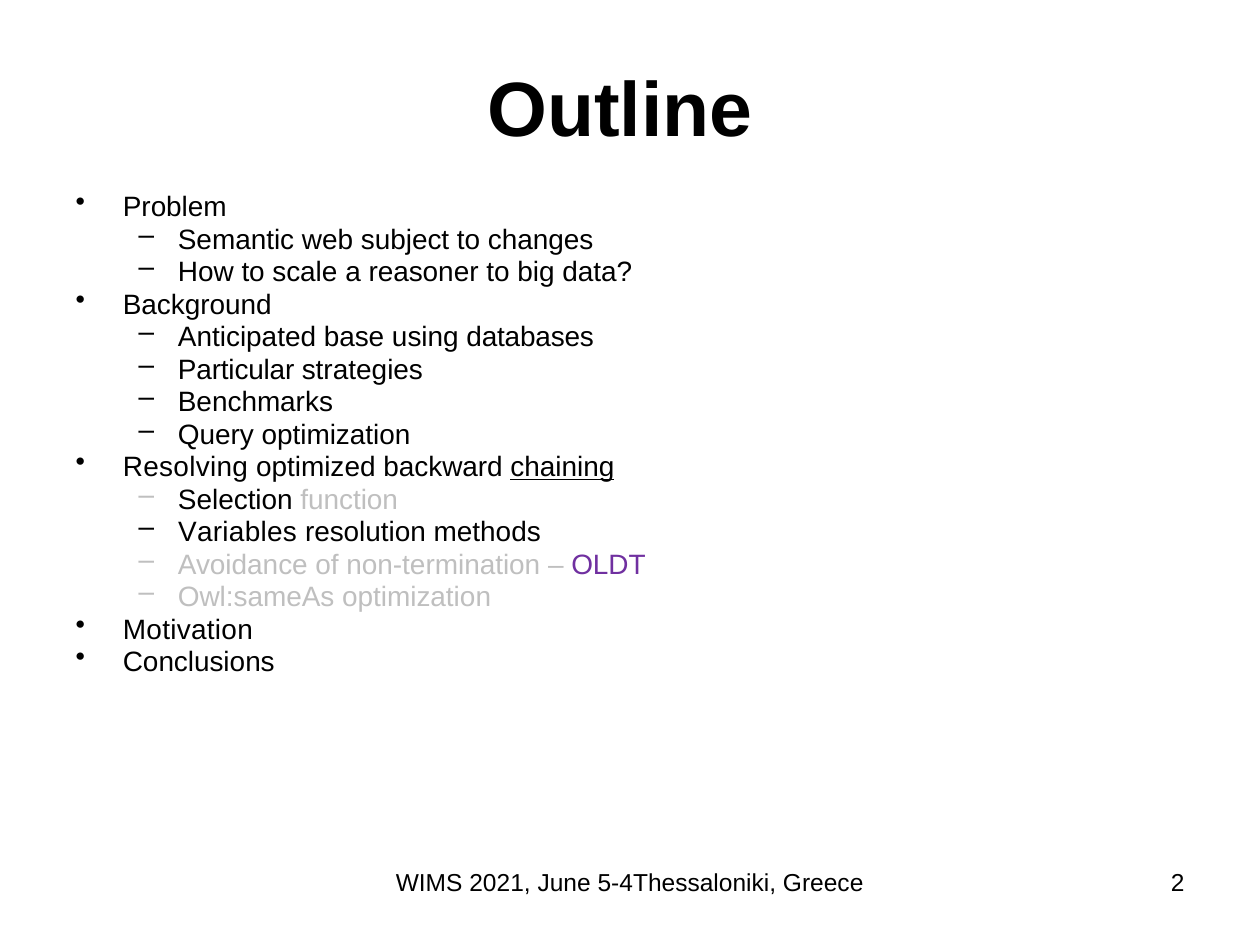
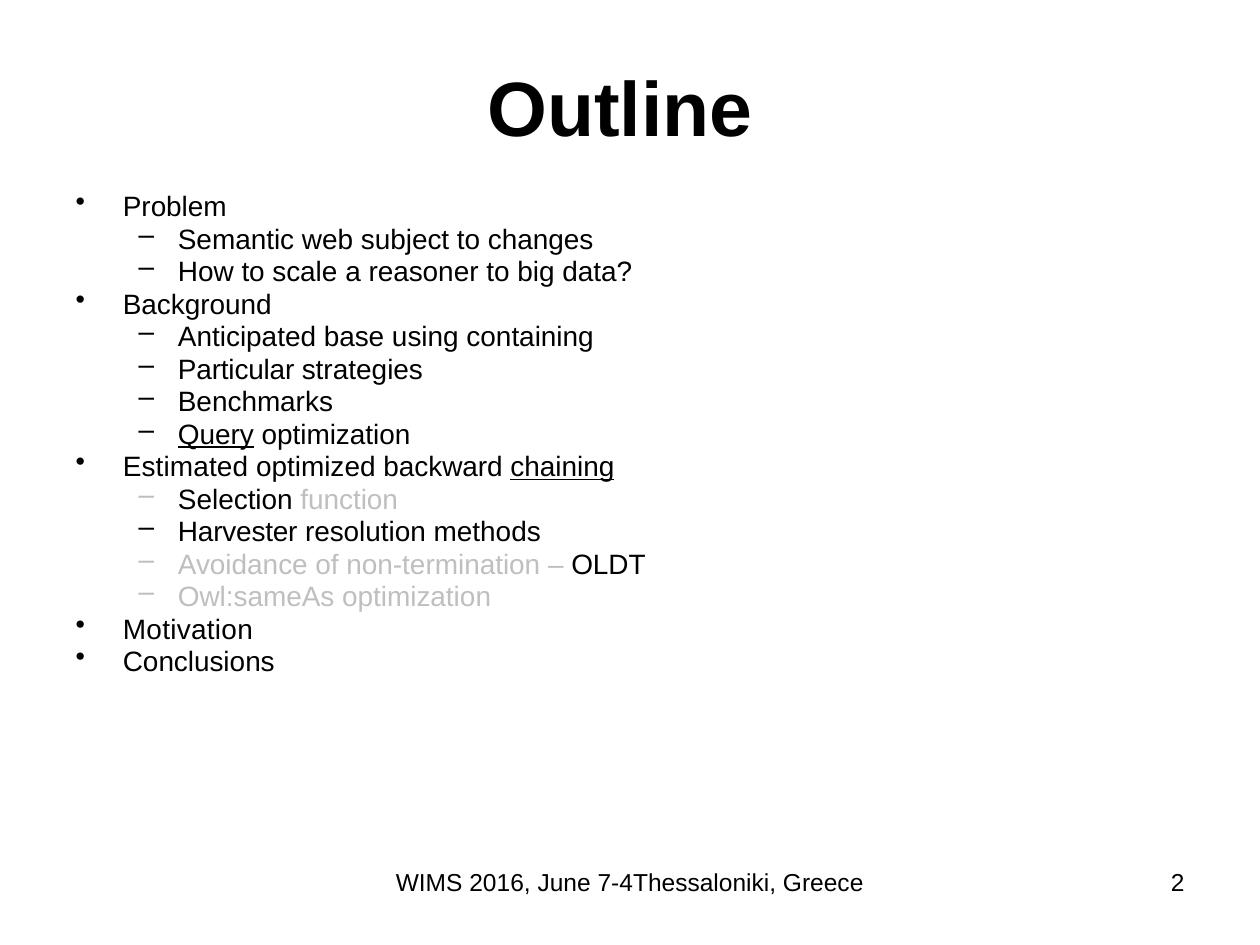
databases: databases -> containing (530, 338)
Query underline: none -> present (216, 435)
Resolving: Resolving -> Estimated (186, 467)
Variables: Variables -> Harvester (238, 532)
OLDT colour: purple -> black (608, 565)
2021: 2021 -> 2016 (500, 883)
5-4Thessaloniki: 5-4Thessaloniki -> 7-4Thessaloniki (687, 883)
